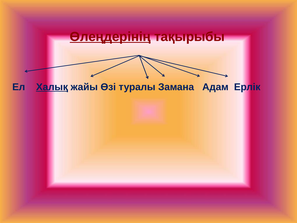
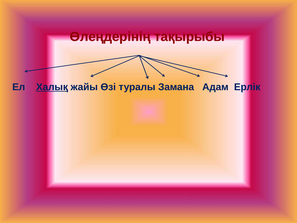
Өлеңдерінің underline: present -> none (110, 37)
